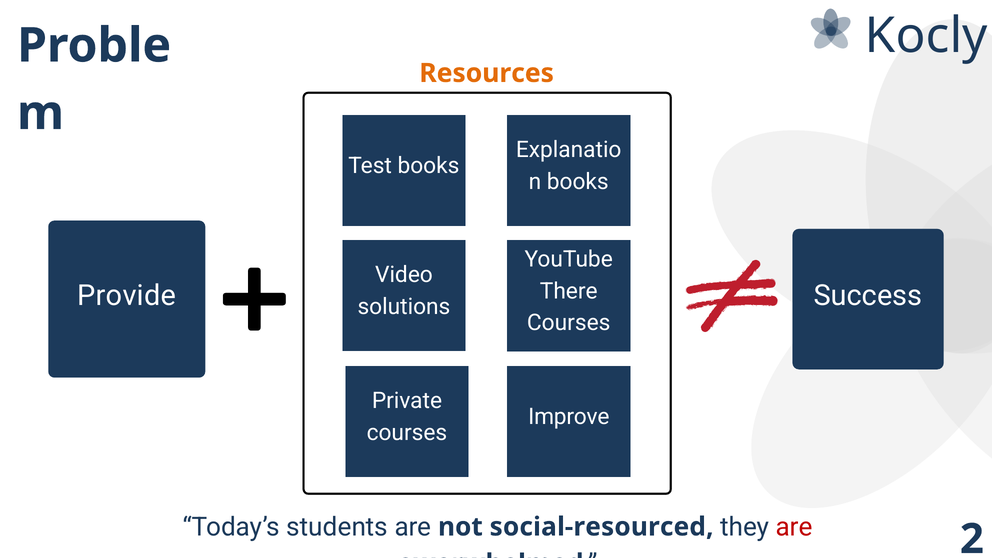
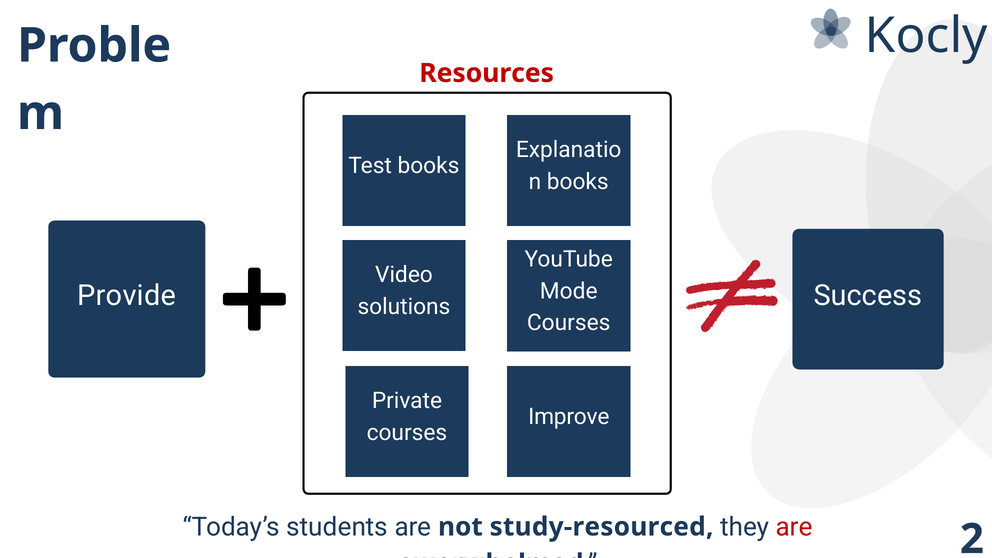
Resources colour: orange -> red (487, 73)
There: There -> Mode (569, 291)
social-resourced: social-resourced -> study-resourced (602, 527)
